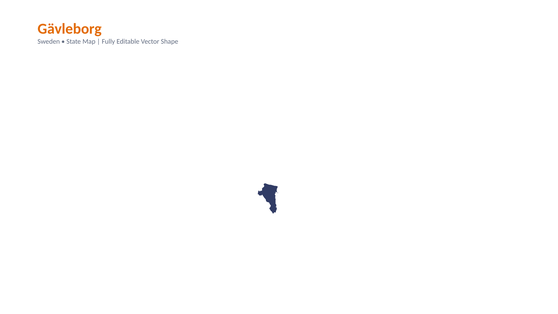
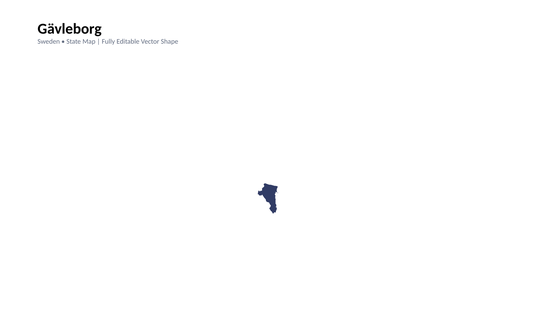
Gävleborg colour: orange -> black (70, 29)
